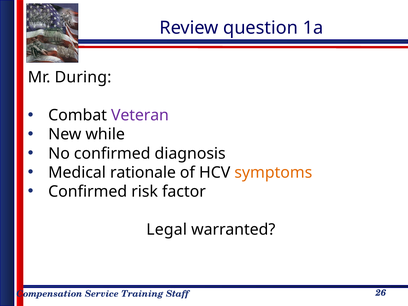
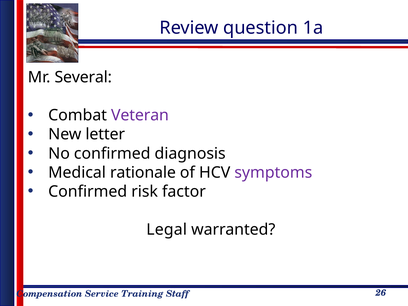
During: During -> Several (83, 77)
while: while -> letter (105, 134)
symptoms colour: orange -> purple (273, 173)
